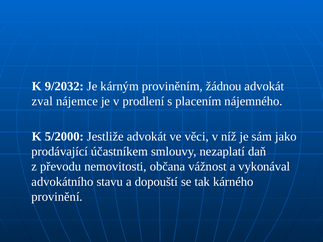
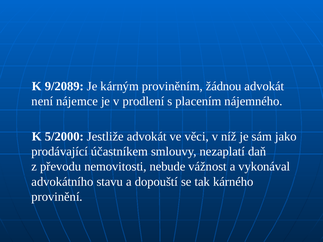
9/2032: 9/2032 -> 9/2089 (64, 86)
zval: zval -> není (42, 101)
občana: občana -> nebude (168, 167)
